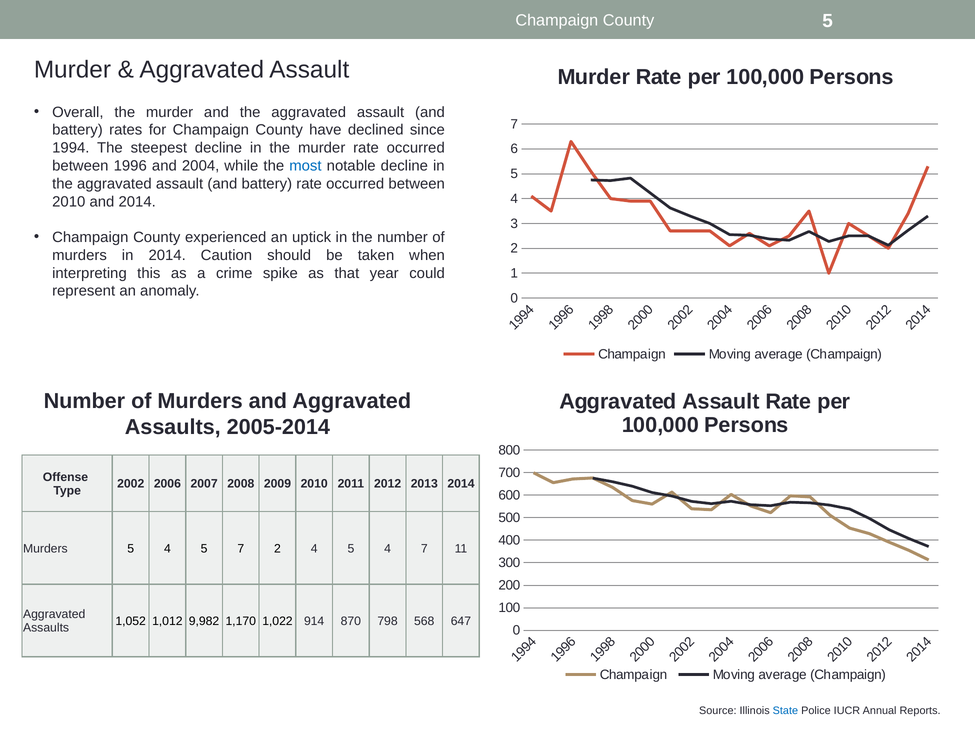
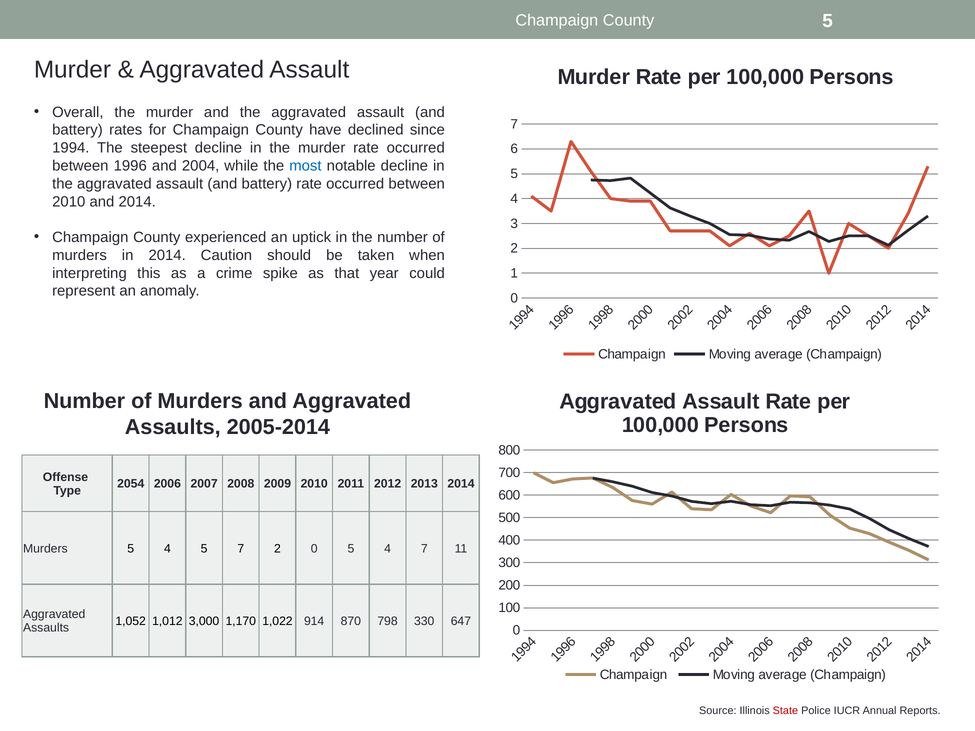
2002: 2002 -> 2054 (131, 484)
7 2 4: 4 -> 0 (314, 549)
9,982: 9,982 -> 3,000 (204, 621)
568: 568 -> 330 (424, 621)
State colour: blue -> red (785, 711)
